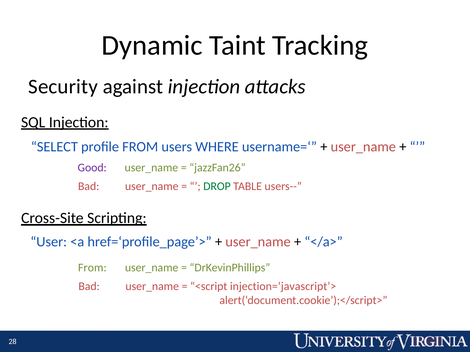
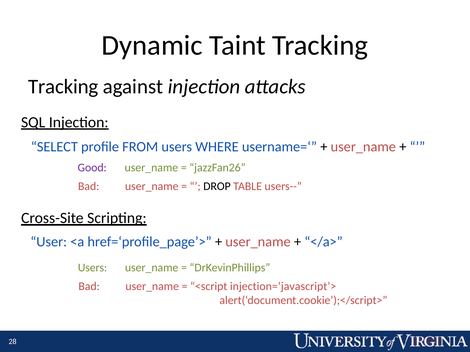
Security: Security -> Tracking (63, 87)
DROP colour: green -> black (217, 186)
From: From -> Users (93, 268)
